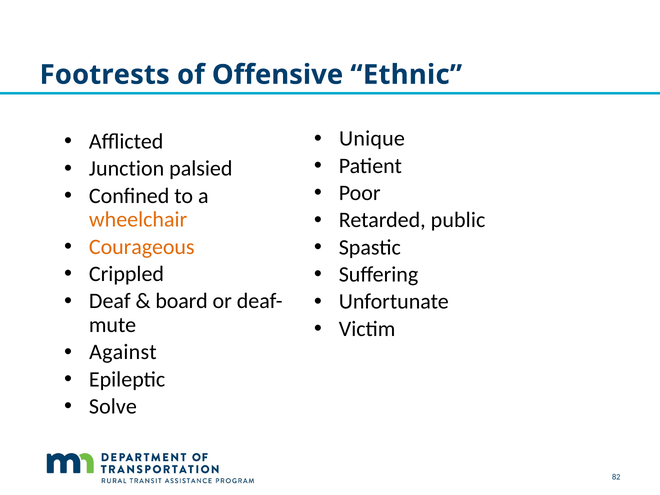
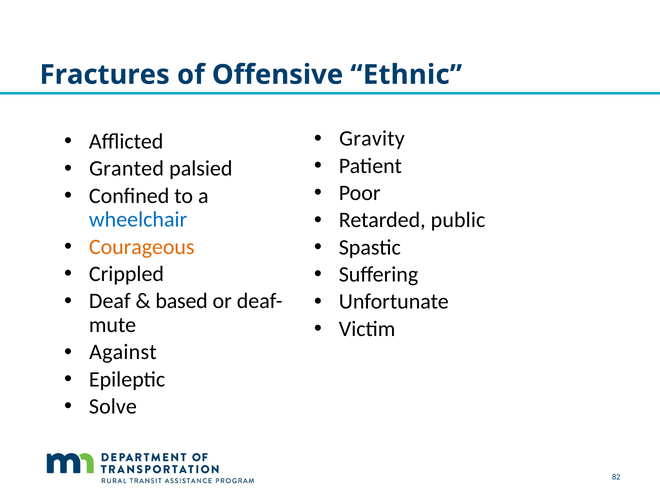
Footrests: Footrests -> Fractures (105, 75)
Unique: Unique -> Gravity (372, 139)
Junction: Junction -> Granted (127, 169)
wheelchair colour: orange -> blue (138, 220)
board: board -> based (182, 301)
